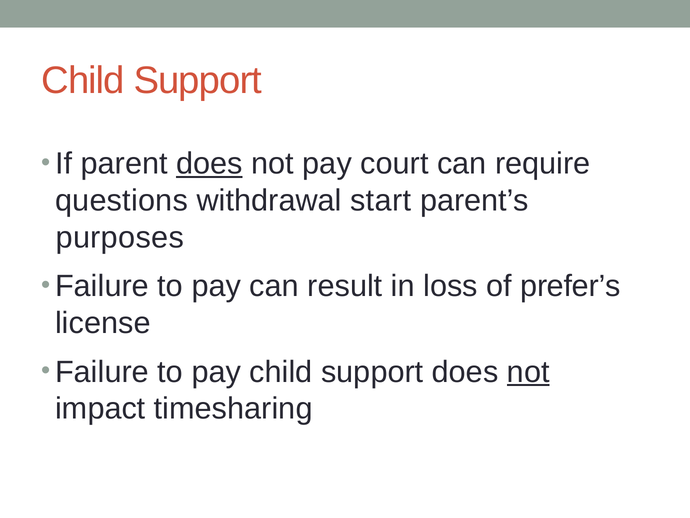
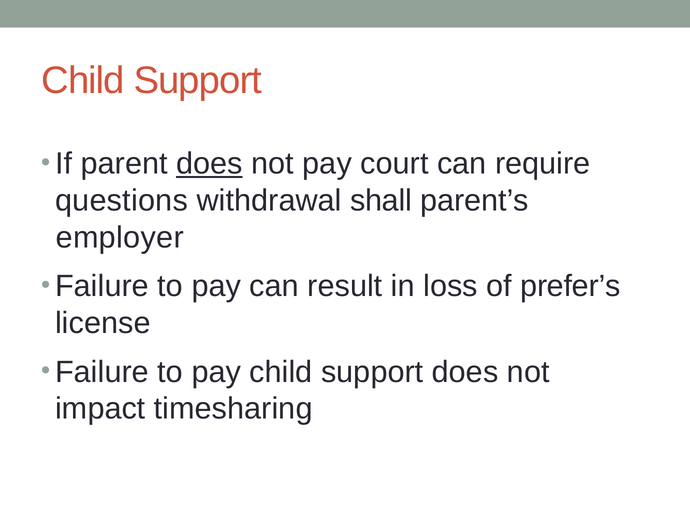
start: start -> shall (381, 200)
purposes: purposes -> employer (120, 237)
not underline: present -> none (528, 372)
